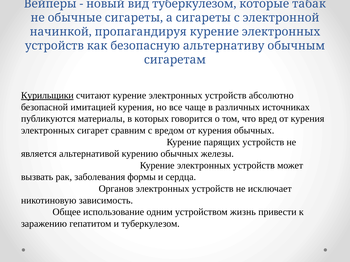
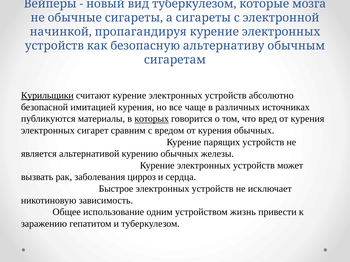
табак: табак -> мозга (309, 4)
которых underline: none -> present (152, 119)
формы: формы -> цирроз (142, 177)
Органов: Органов -> Быстрое (116, 189)
